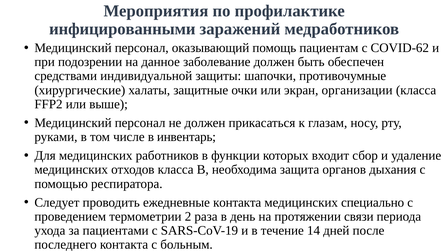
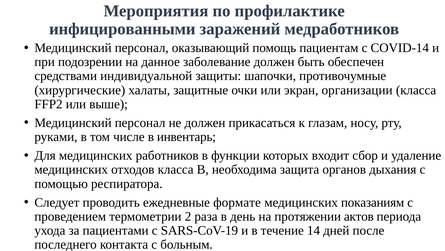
COVID-62: COVID-62 -> COVID-14 (400, 48)
ежедневные контакта: контакта -> формате (237, 202)
специально: специально -> показаниям (373, 202)
связи: связи -> актов (359, 216)
